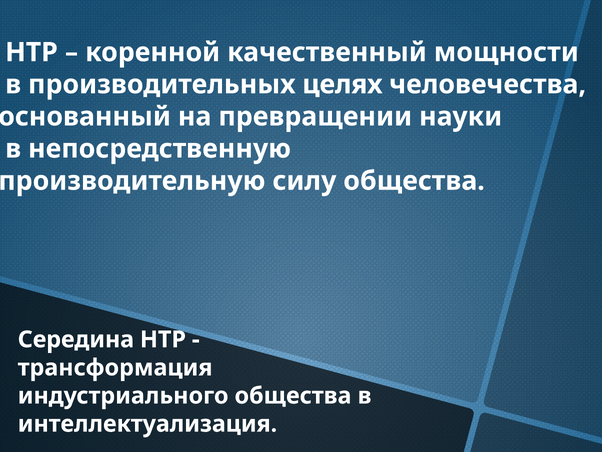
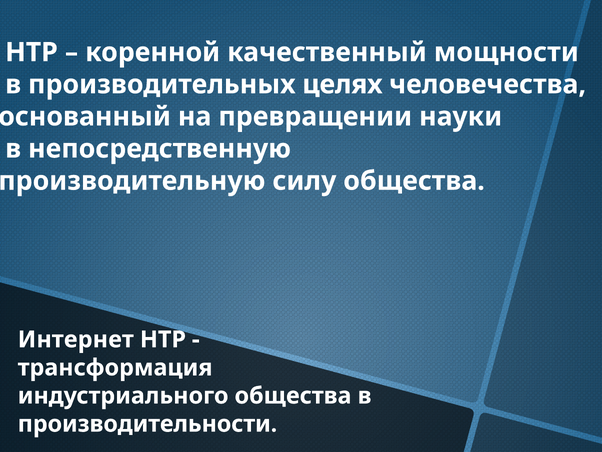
Середина: Середина -> Интернет (76, 339)
интеллектуализация: интеллектуализация -> производительности (147, 424)
